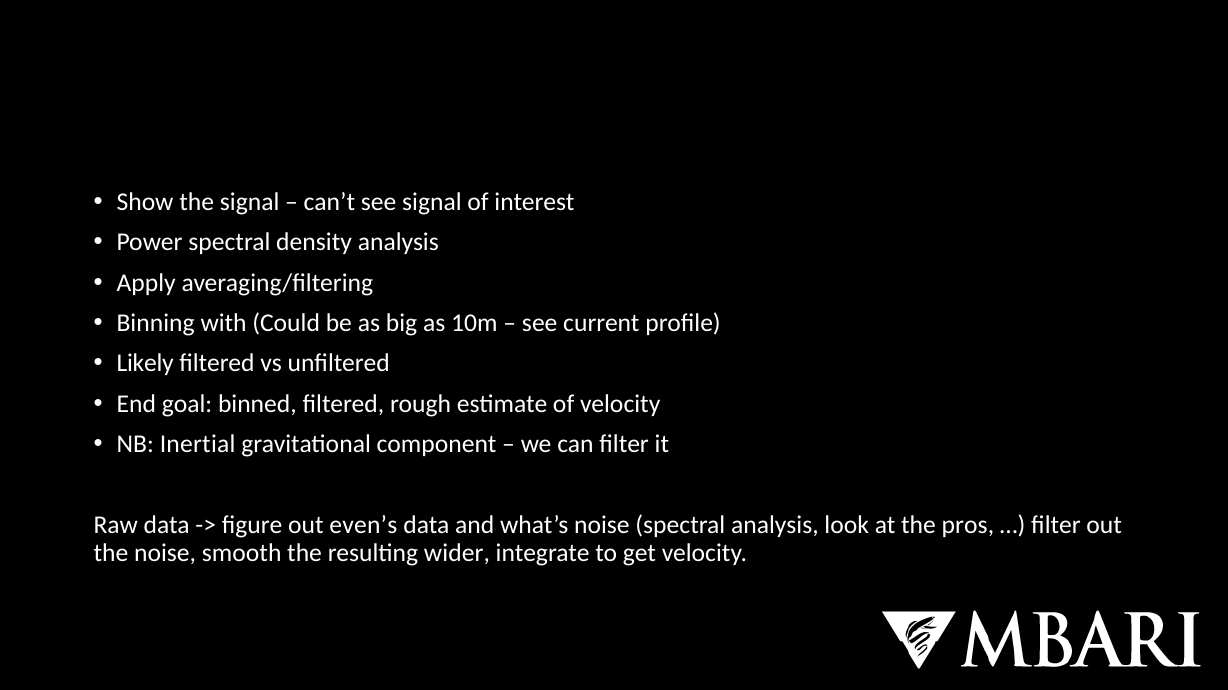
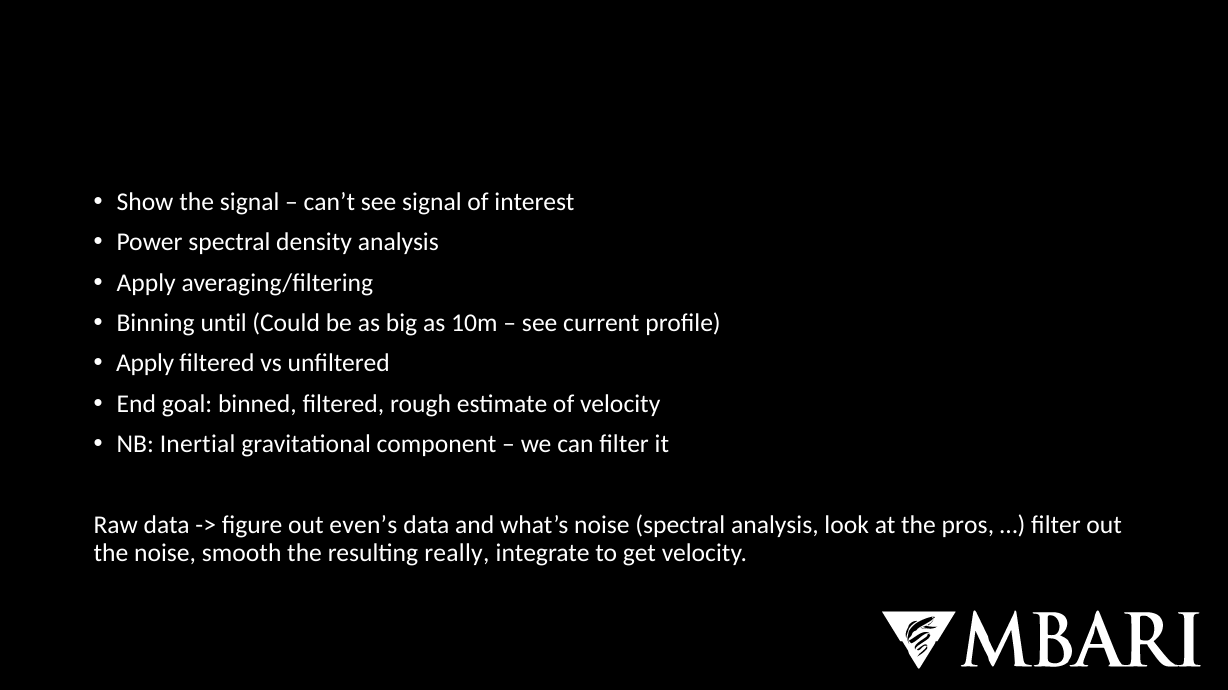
with: with -> until (224, 323)
Likely: Likely -> Apply (145, 364)
wider: wider -> really (457, 553)
